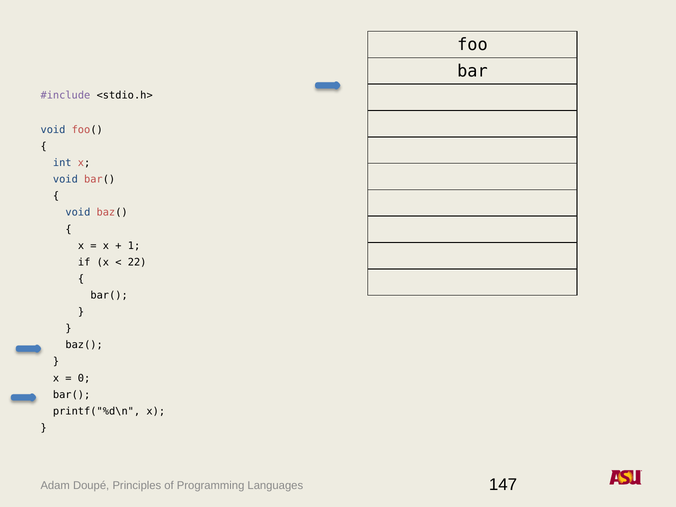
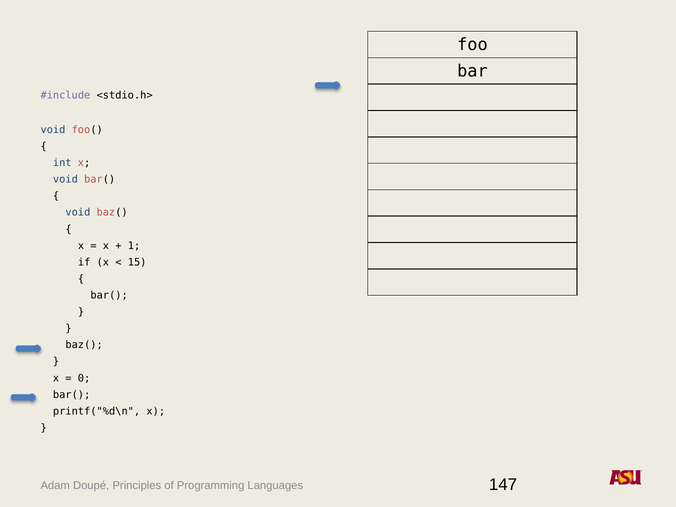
22: 22 -> 15 (137, 262)
